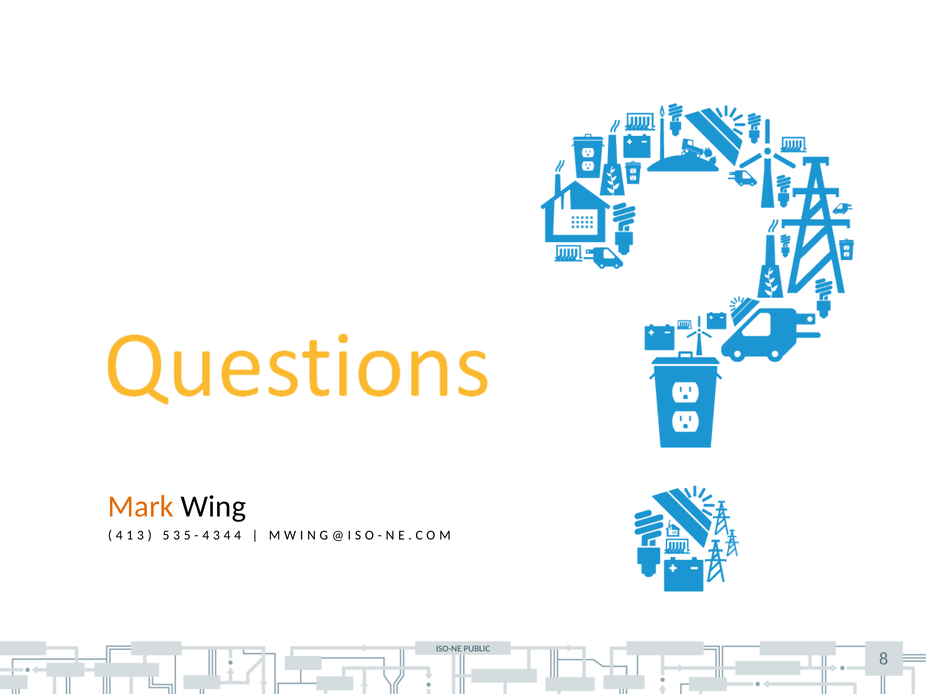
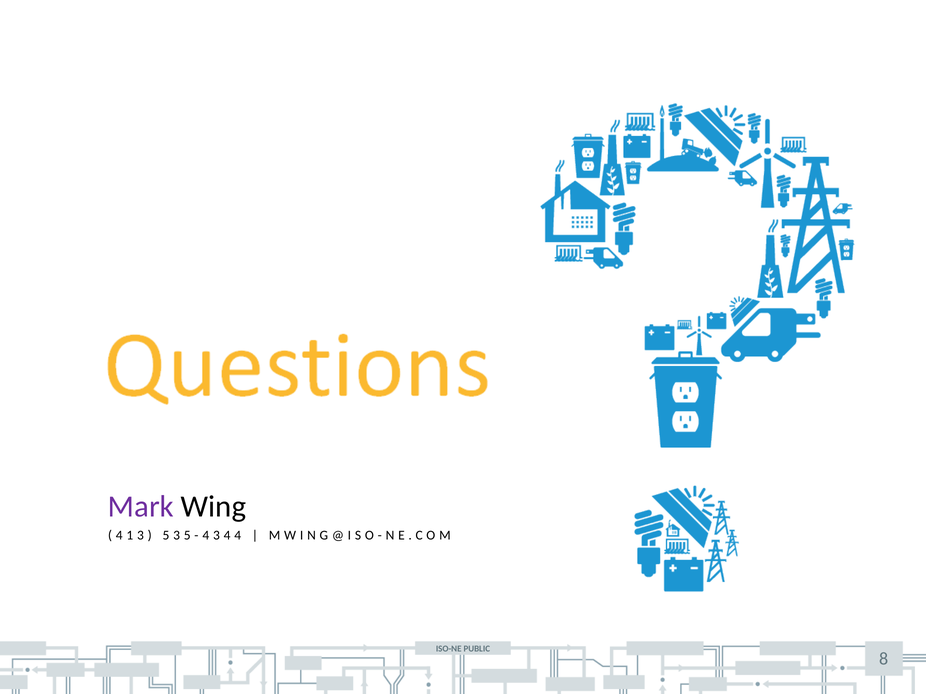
Mark colour: orange -> purple (141, 507)
